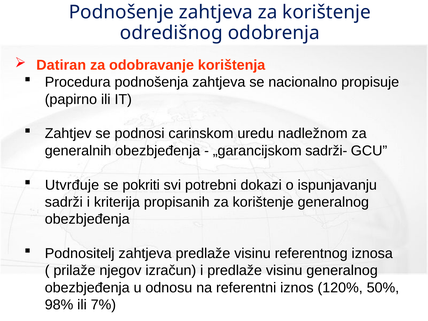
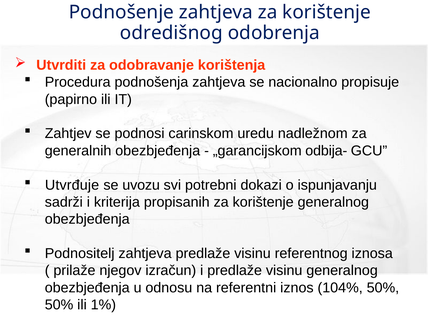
Datiran: Datiran -> Utvrditi (61, 65)
sadrži-: sadrži- -> odbija- (326, 151)
pokriti: pokriti -> uvozu (141, 185)
120%: 120% -> 104% (340, 288)
98%: 98% -> 50% (59, 305)
7%: 7% -> 1% (103, 305)
